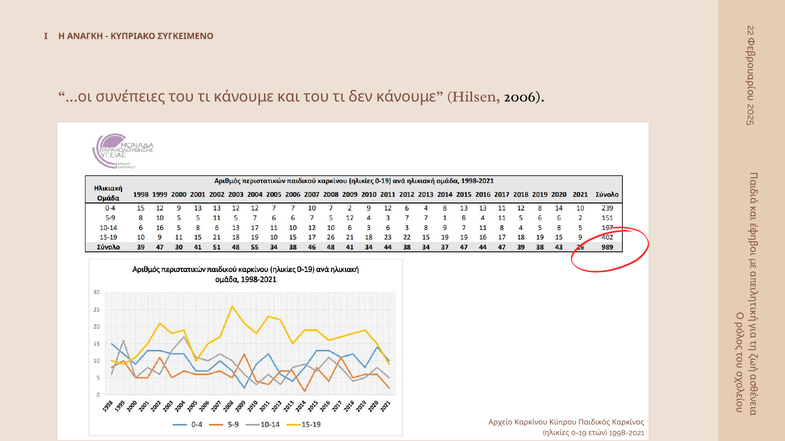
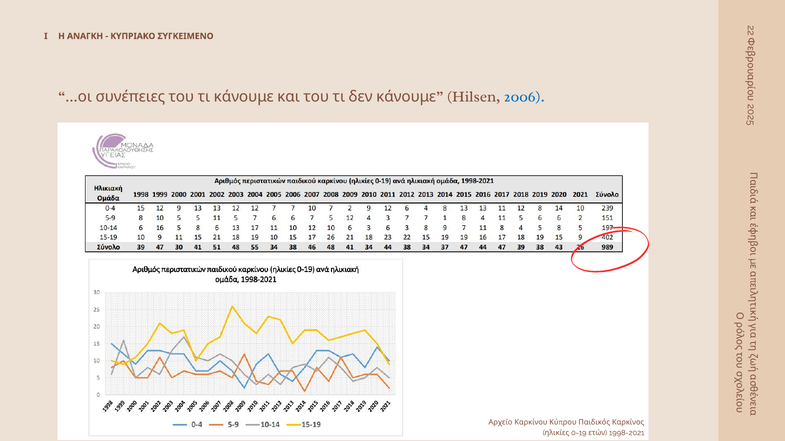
2006 colour: black -> blue (524, 97)
